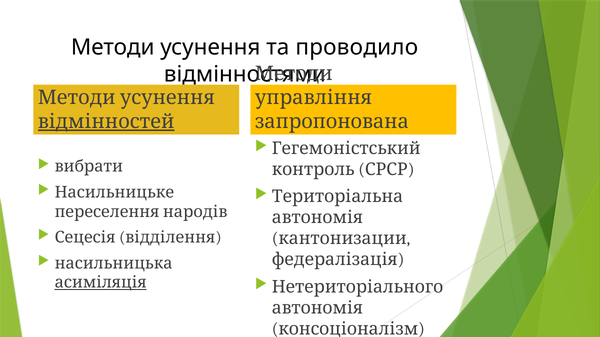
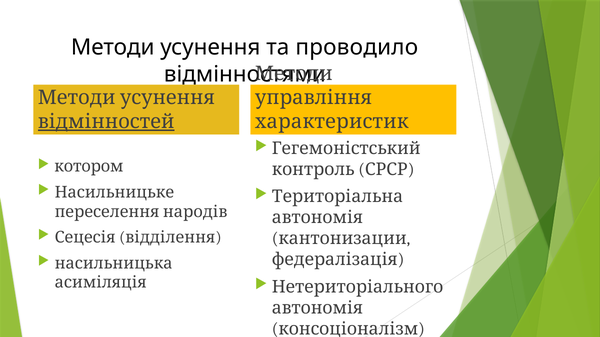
запропонована: запропонована -> характеристик (332, 122)
вибрати: вибрати -> котором (89, 167)
асиміляція underline: present -> none (101, 283)
